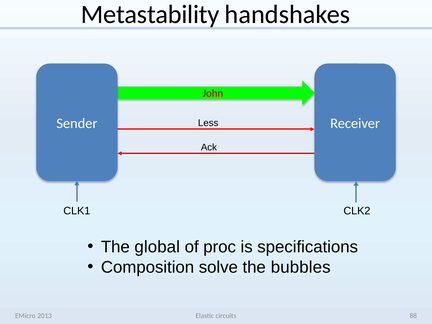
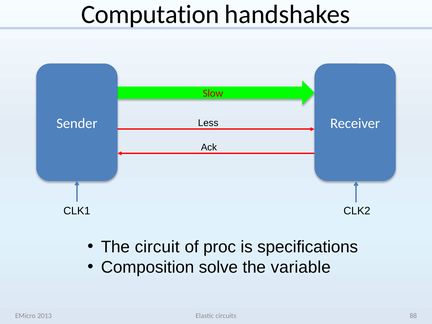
Metastability: Metastability -> Computation (150, 14)
John: John -> Slow (213, 93)
global: global -> circuit (157, 247)
bubbles: bubbles -> variable (301, 267)
